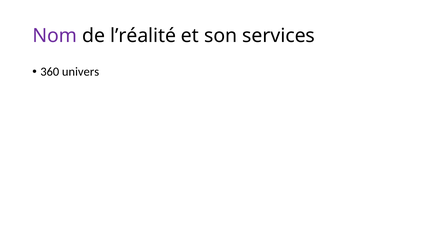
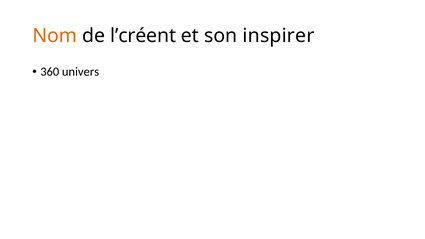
Nom colour: purple -> orange (55, 36)
l’réalité: l’réalité -> l’créent (143, 36)
services: services -> inspirer (278, 36)
